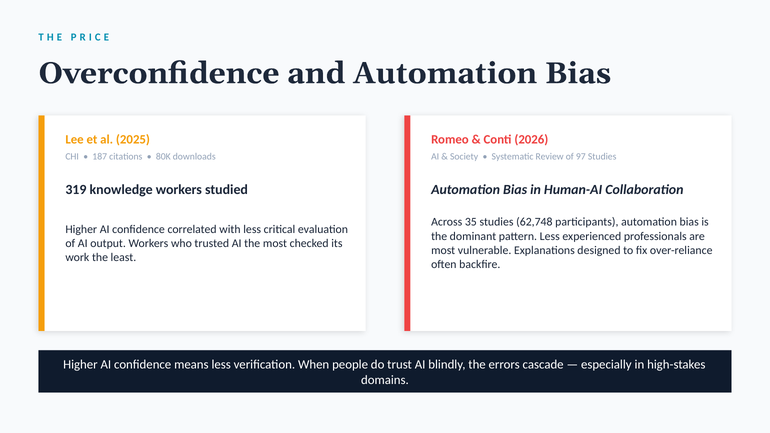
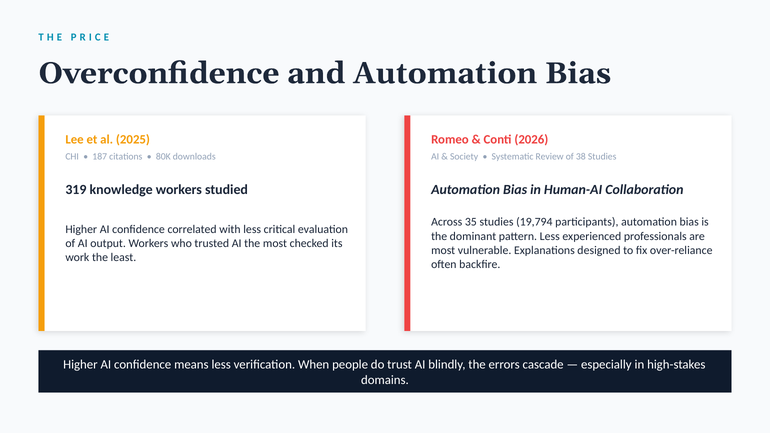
97: 97 -> 38 (581, 157)
62,748: 62,748 -> 19,794 (534, 222)
